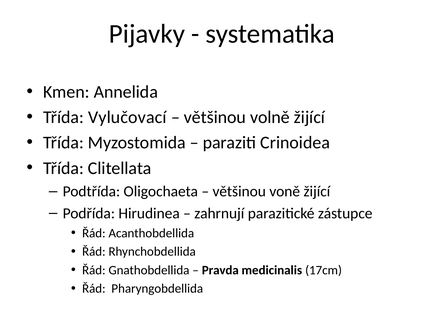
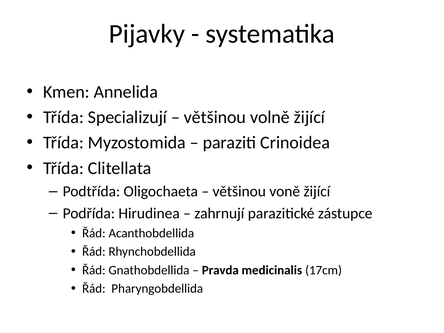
Vylučovací: Vylučovací -> Specializují (128, 117)
